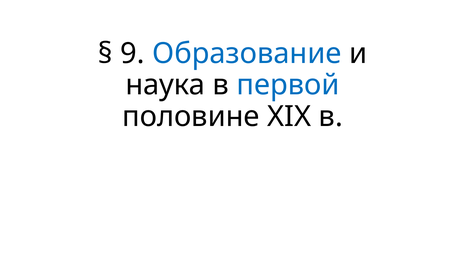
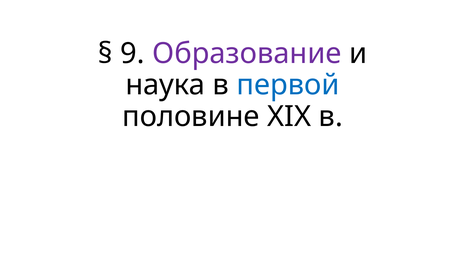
Образование colour: blue -> purple (247, 53)
